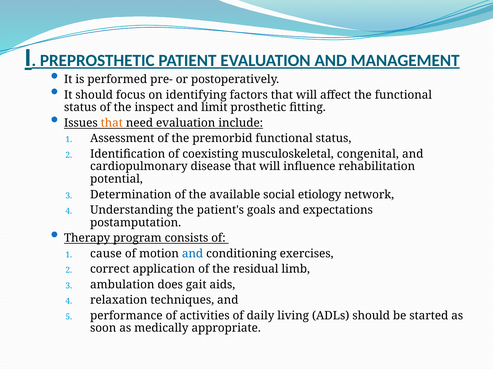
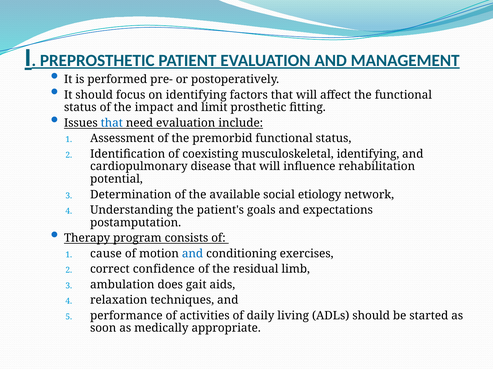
inspect: inspect -> impact (154, 108)
that colour: orange -> blue (112, 123)
musculoskeletal congenital: congenital -> identifying (368, 154)
application: application -> confidence (164, 270)
